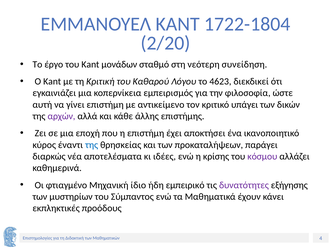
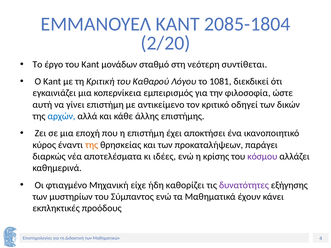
1722-1804: 1722-1804 -> 2085-1804 (247, 24)
συνείδηση: συνείδηση -> συντίθεται (244, 64)
4623: 4623 -> 1081 (220, 82)
υπάγει: υπάγει -> οδηγεί (245, 105)
αρχών colour: purple -> blue (61, 116)
της colour: blue -> orange (92, 145)
ίδιο: ίδιο -> είχε (138, 185)
εμπειρικό: εμπειρικό -> καθορίζει (185, 185)
